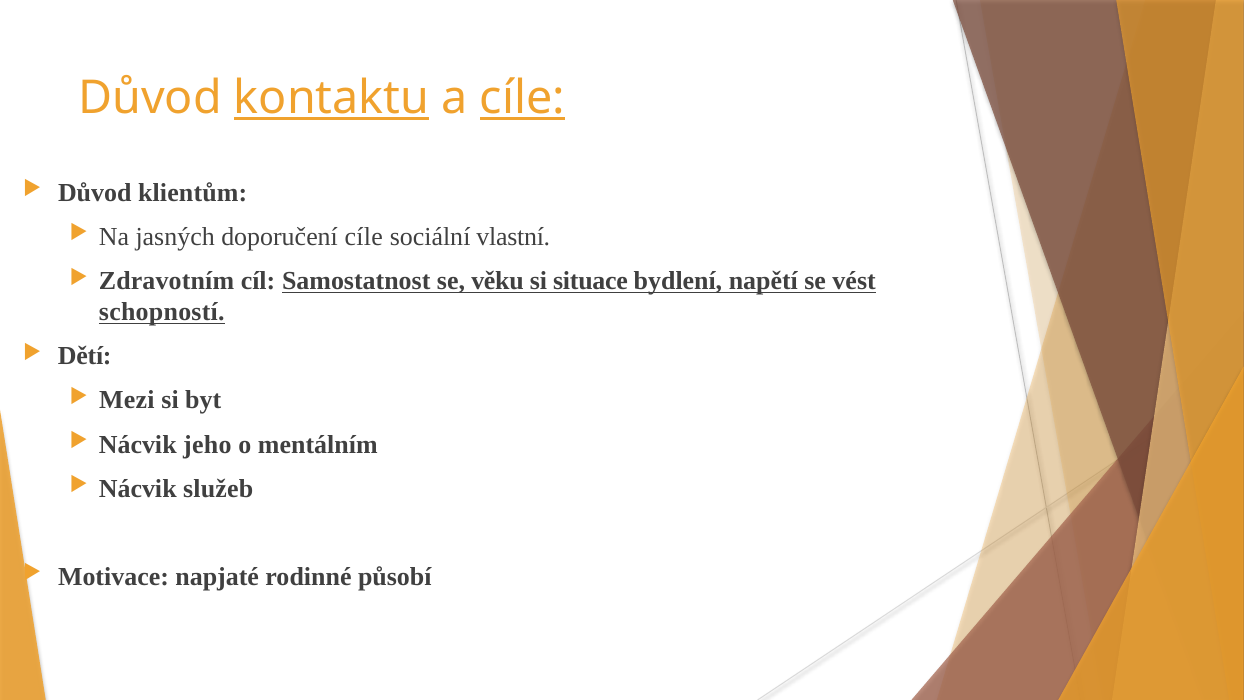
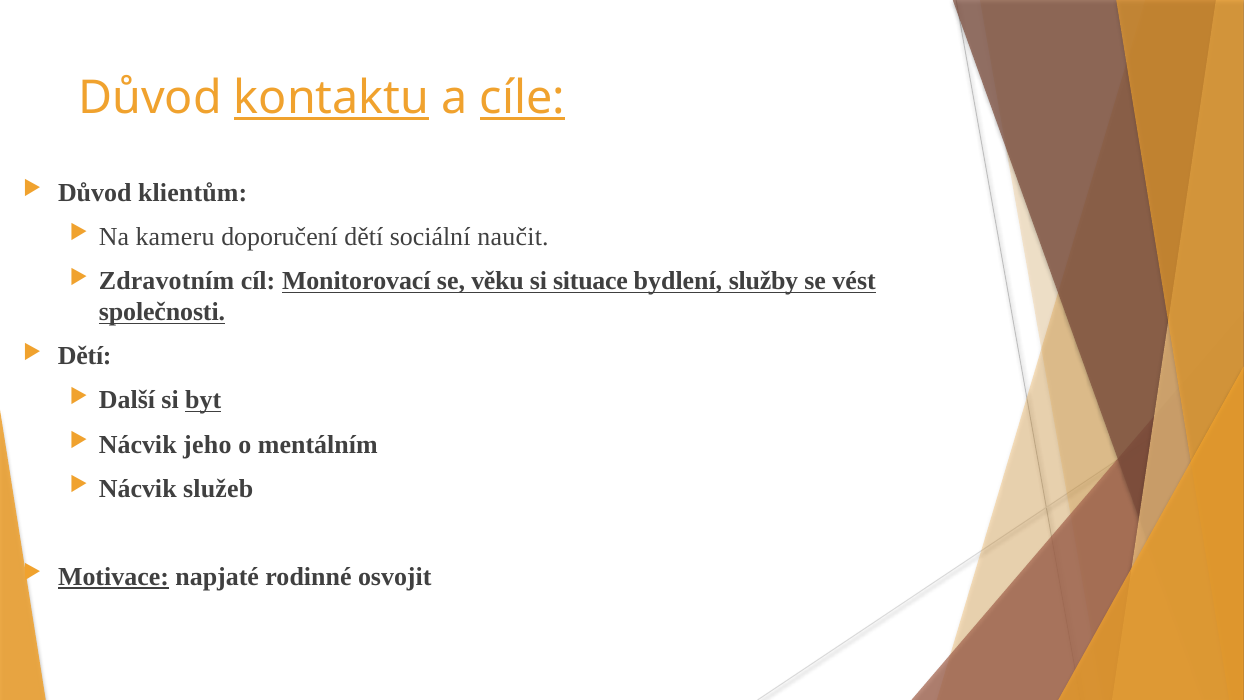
jasných: jasných -> kameru (175, 237)
doporučení cíle: cíle -> dětí (364, 237)
vlastní: vlastní -> naučit (513, 237)
Samostatnost: Samostatnost -> Monitorovací (356, 281)
napětí: napětí -> služby (763, 281)
schopností: schopností -> společnosti (162, 312)
Mezi: Mezi -> Další (127, 400)
byt underline: none -> present (203, 400)
Motivace underline: none -> present (113, 577)
působí: působí -> osvojit (395, 577)
